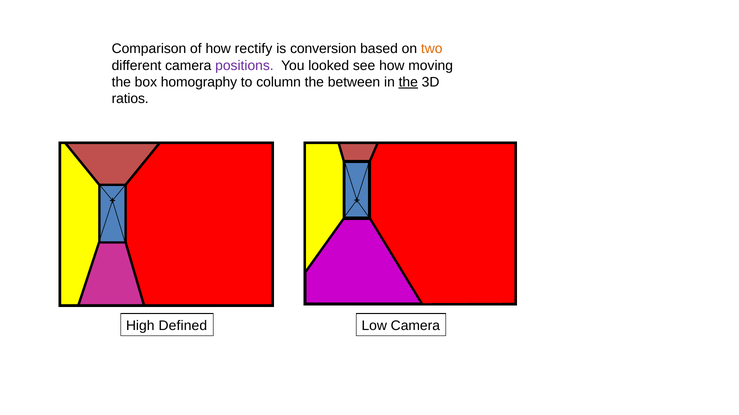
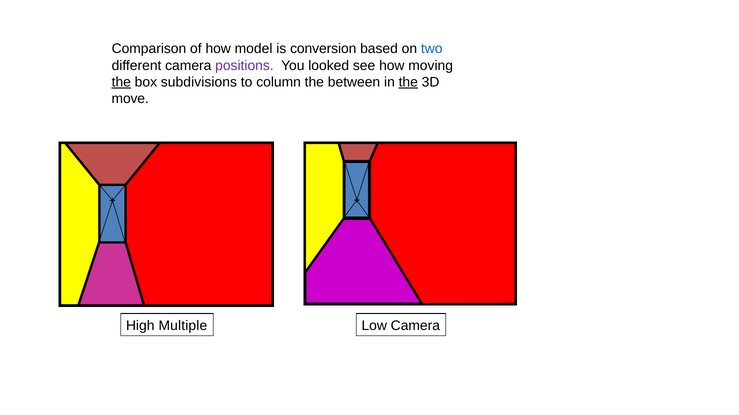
rectify: rectify -> model (254, 49)
two colour: orange -> blue (432, 49)
the underline: none -> present (121, 82)
homography: homography -> subdivisions (199, 82)
ratios: ratios -> move (130, 99)
Defined: Defined -> Multiple (183, 326)
